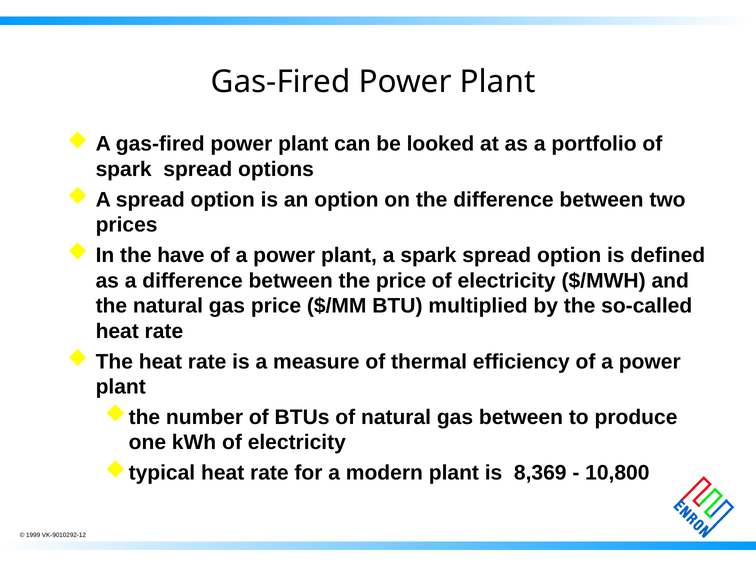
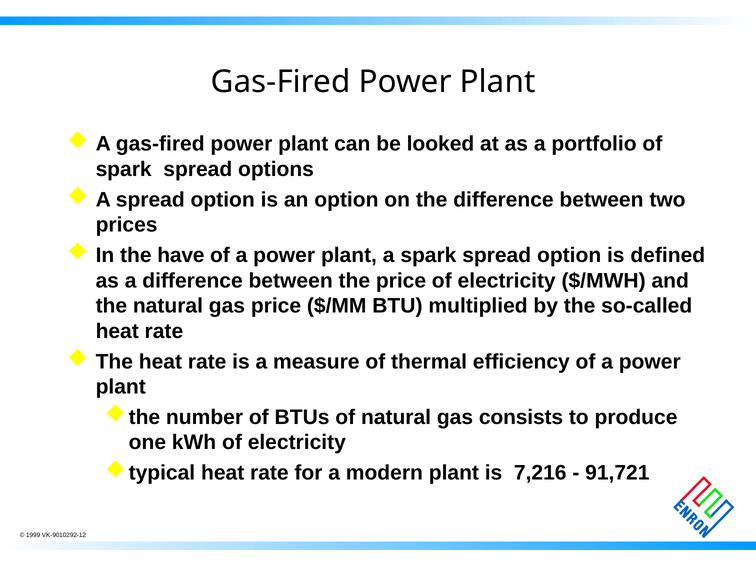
gas between: between -> consists (521, 417)
8,369: 8,369 -> 7,216 (540, 473)
10,800: 10,800 -> 91,721 (617, 473)
